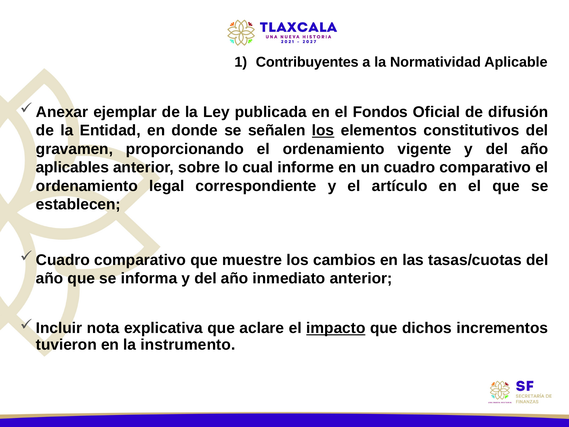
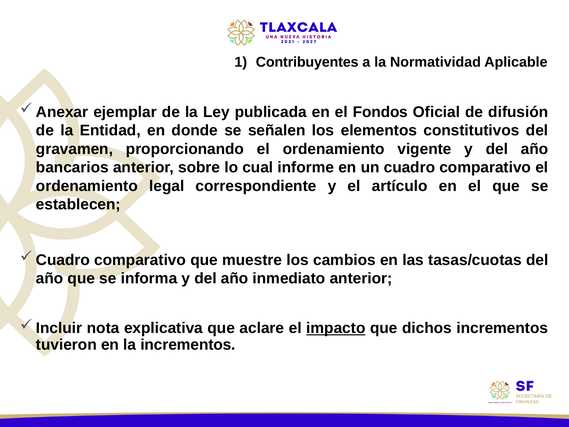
los underline: present -> none (323, 130)
aplicables: aplicables -> bancarios (72, 167)
la instrumento: instrumento -> incrementos (188, 345)
